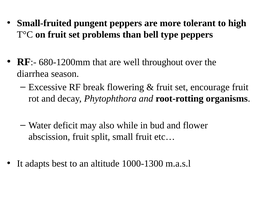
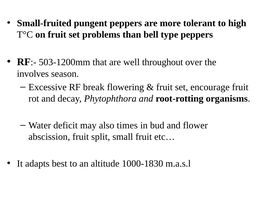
680-1200mm: 680-1200mm -> 503-1200mm (64, 62)
diarrhea: diarrhea -> involves (33, 74)
while: while -> times (127, 125)
1000-1300: 1000-1300 -> 1000-1830 (142, 164)
